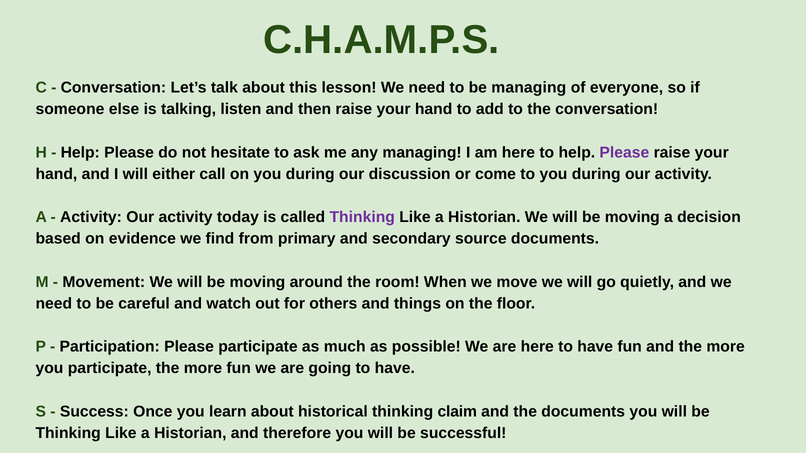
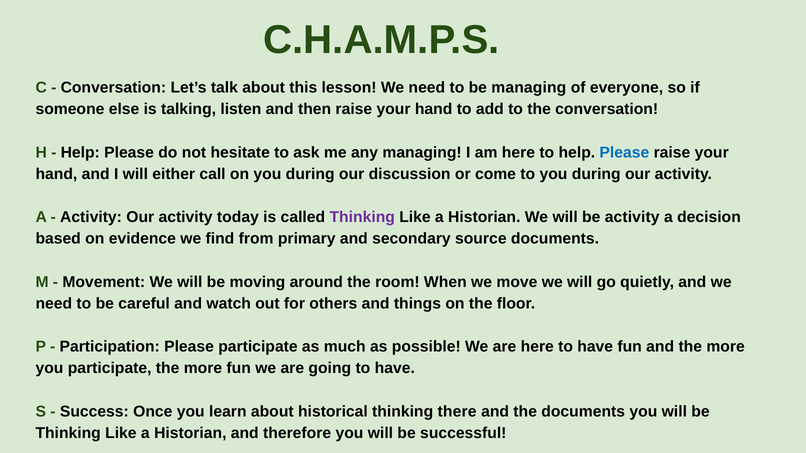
Please colour: purple -> blue (624, 153)
moving: moving -> activity (632, 217)
claim: claim -> there (457, 412)
